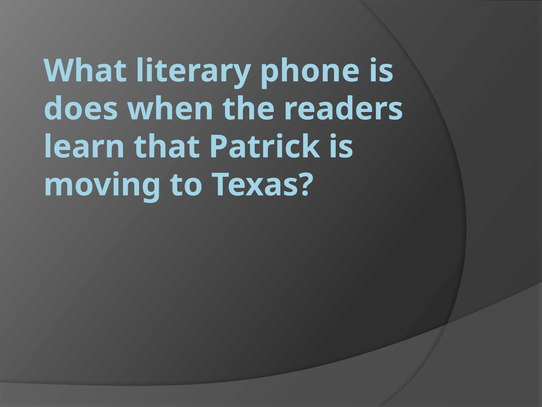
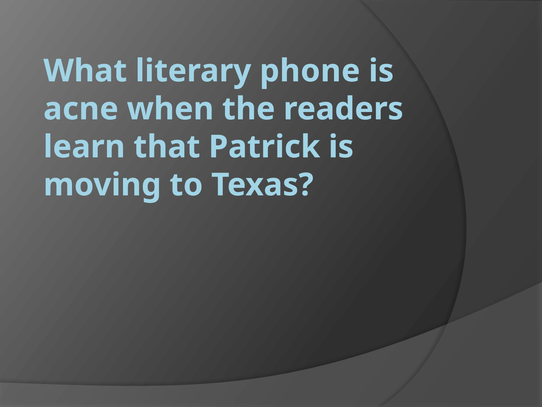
does: does -> acne (81, 109)
